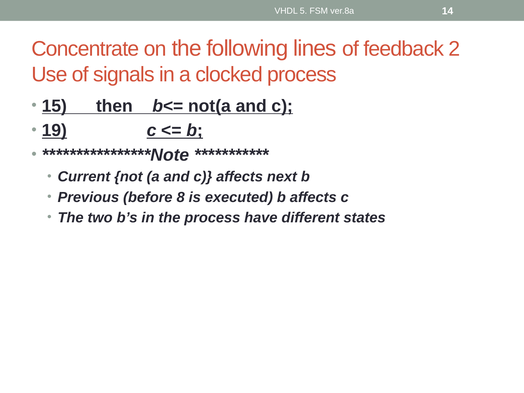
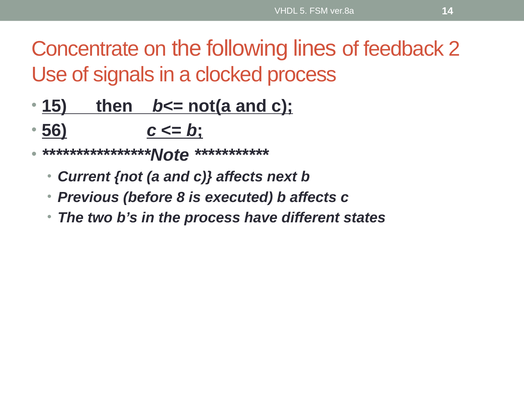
19: 19 -> 56 (55, 130)
